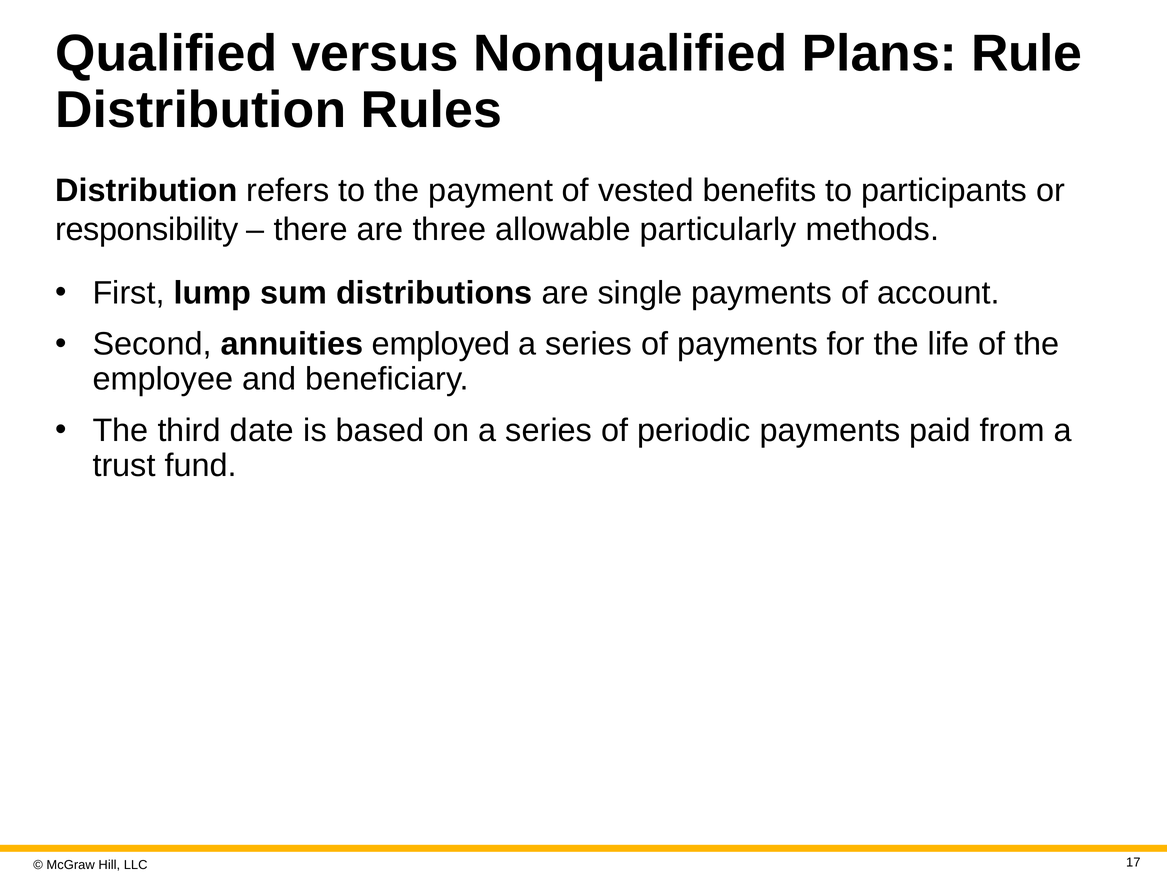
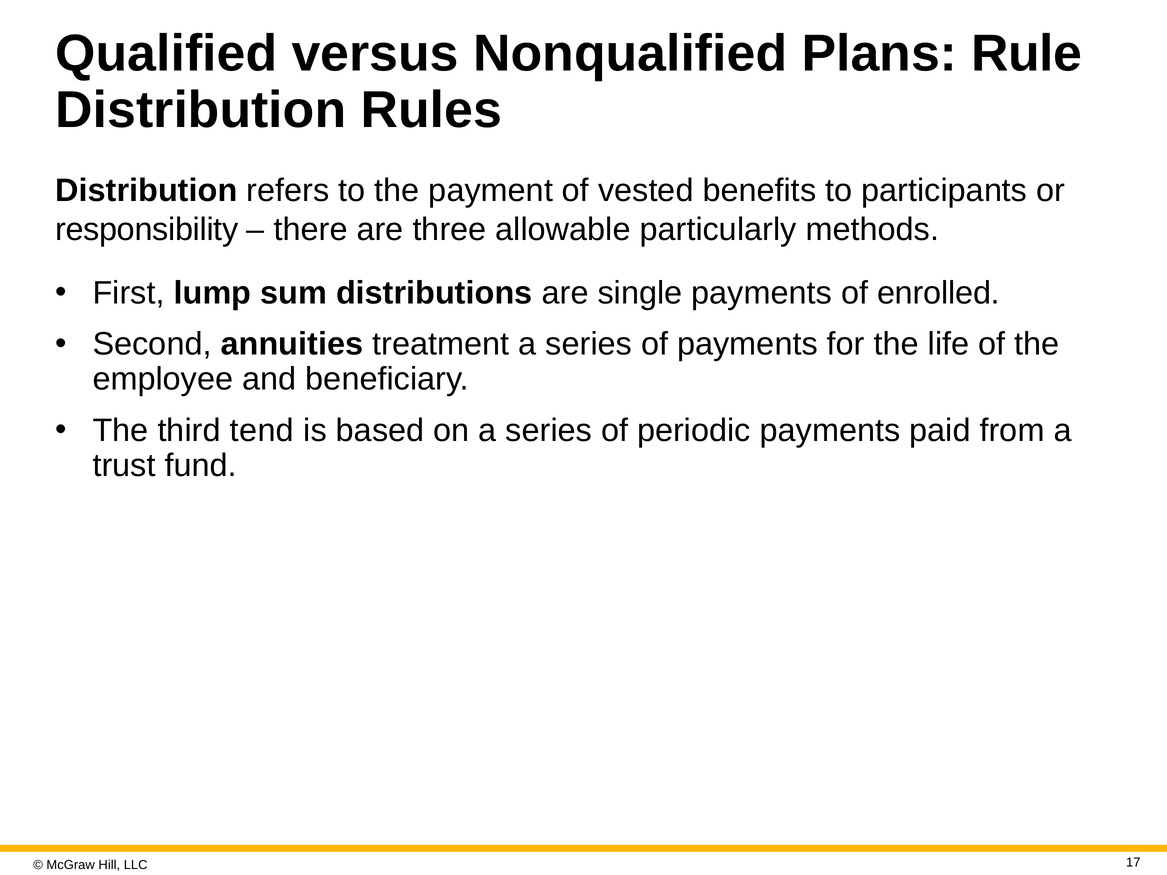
account: account -> enrolled (938, 293)
employed: employed -> treatment (441, 344)
date: date -> tend (262, 431)
